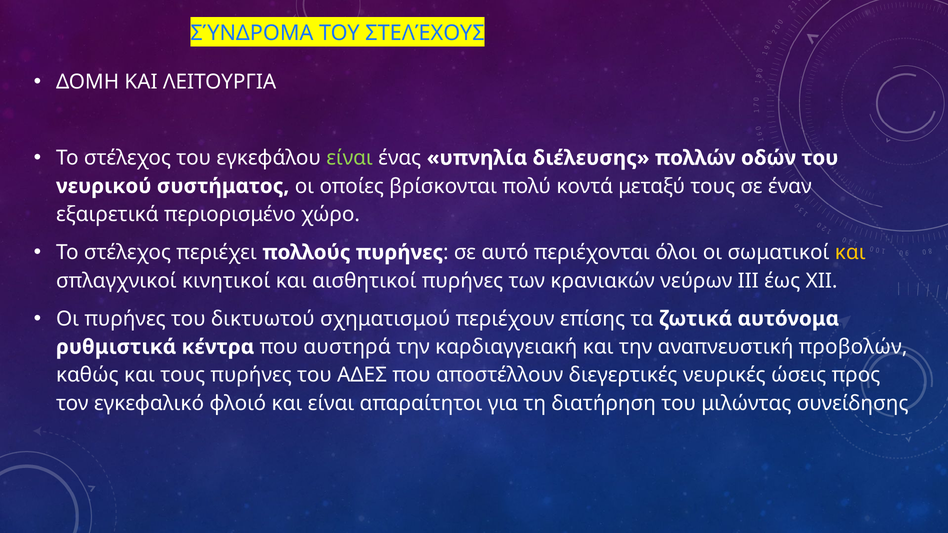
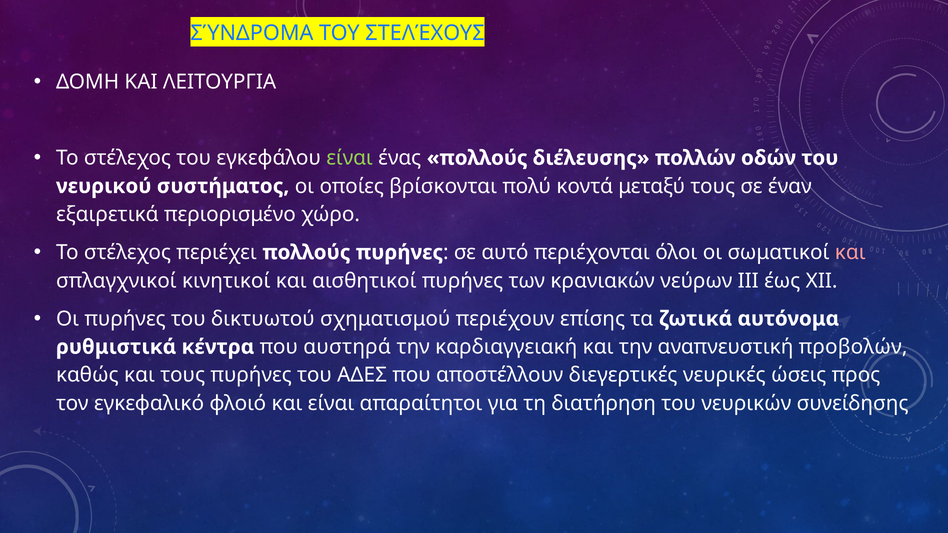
ένας υπνηλία: υπνηλία -> πολλούς (477, 158)
και colour: yellow -> pink (850, 253)
μιλώντας: μιλώντας -> νευρικών (746, 404)
